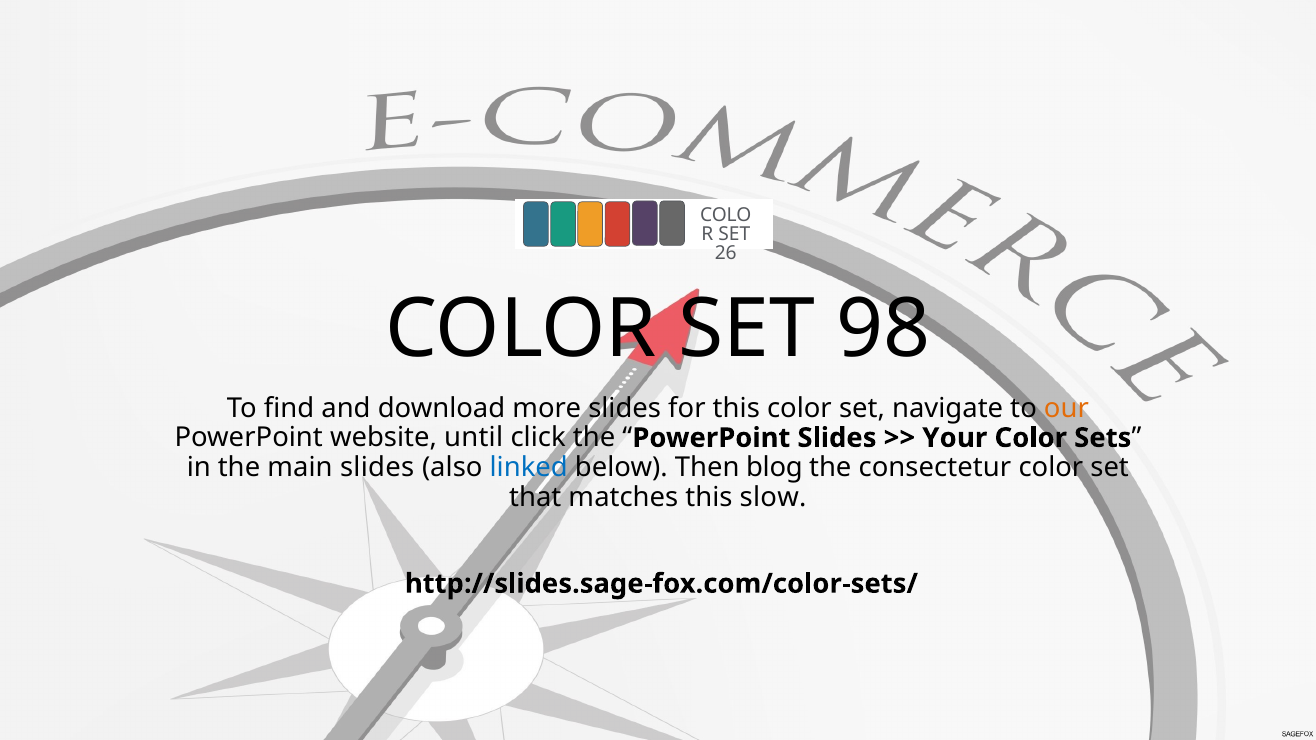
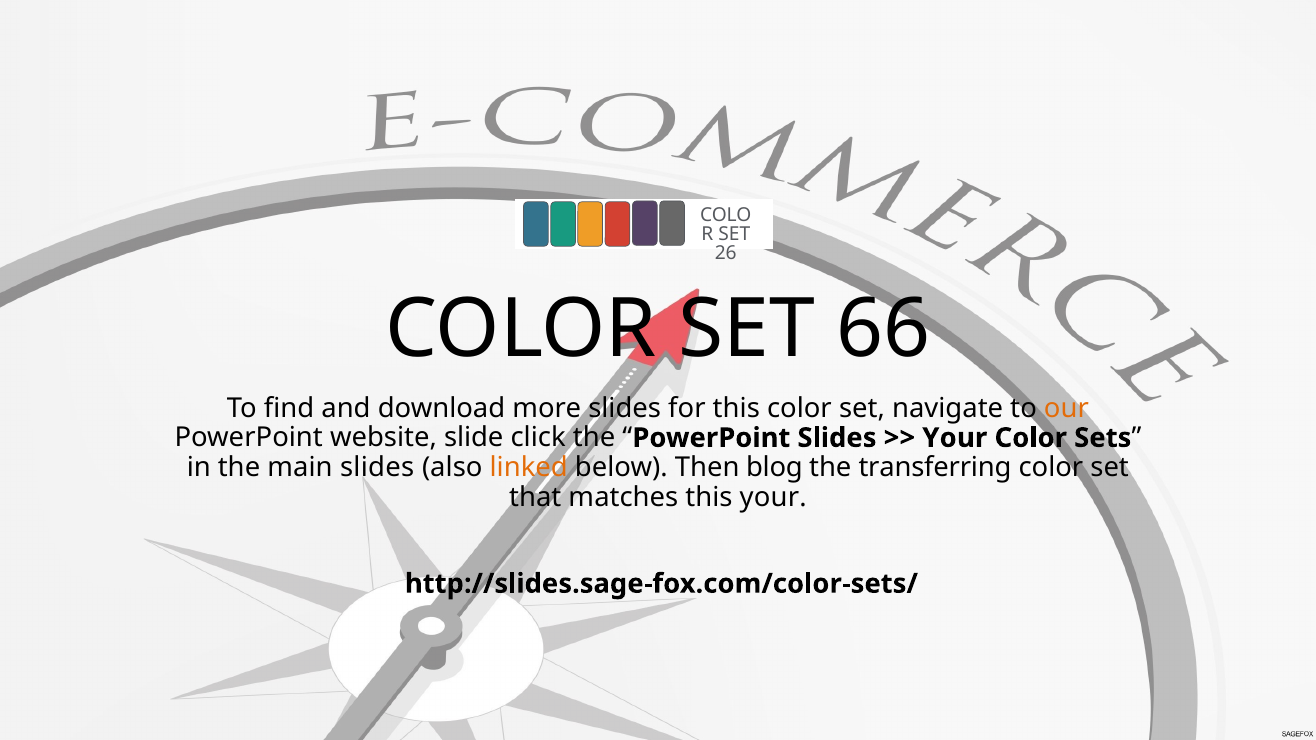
98: 98 -> 66 (883, 329)
until: until -> slide (474, 438)
linked colour: blue -> orange (529, 468)
consectetur: consectetur -> transferring (935, 468)
this slow: slow -> your (773, 497)
